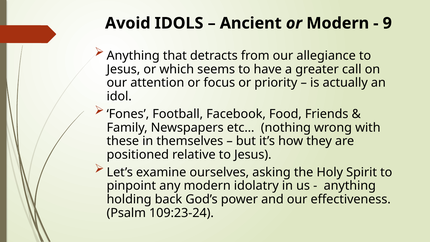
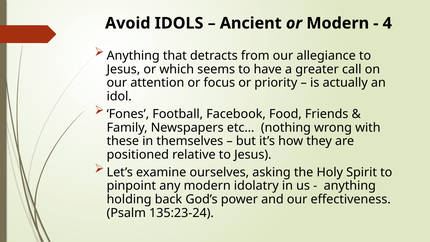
9: 9 -> 4 (387, 23)
109:23-24: 109:23-24 -> 135:23-24 (181, 213)
